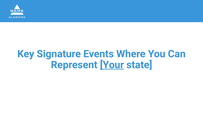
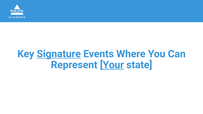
Signature underline: none -> present (59, 54)
